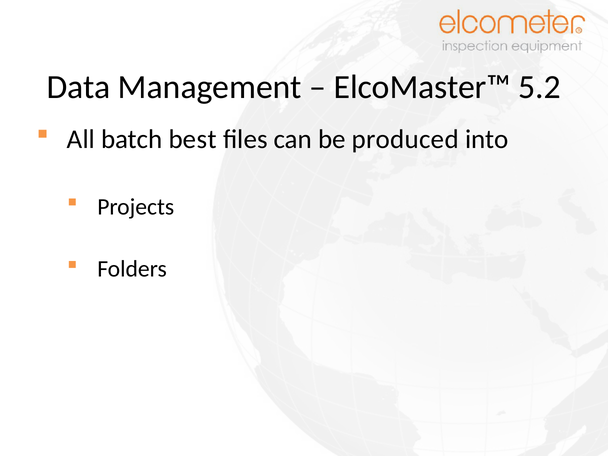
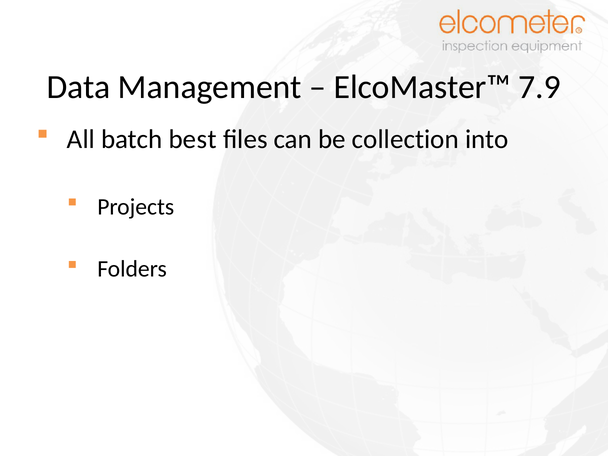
5.2: 5.2 -> 7.9 (539, 87)
produced: produced -> collection (405, 139)
